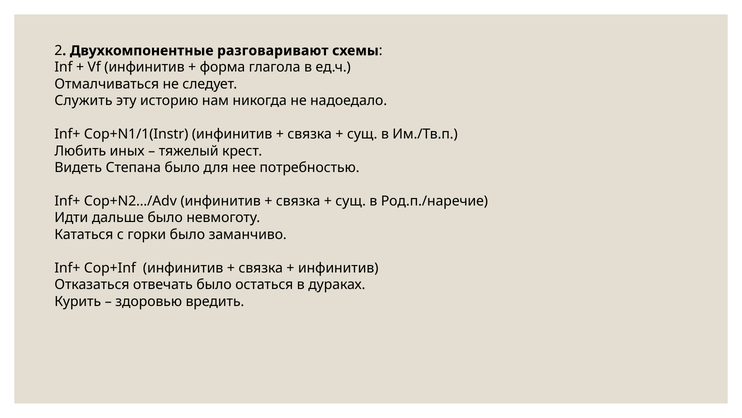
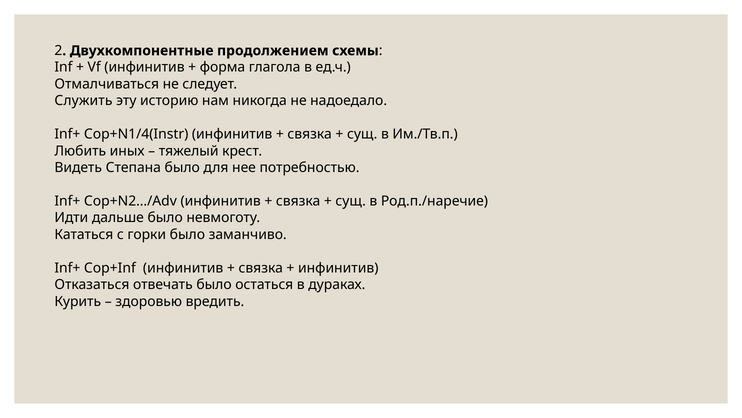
разговаривают: разговаривают -> продолжением (273, 51)
Cop+N1/1(Instr: Cop+N1/1(Instr -> Cop+N1/4(Instr (136, 134)
